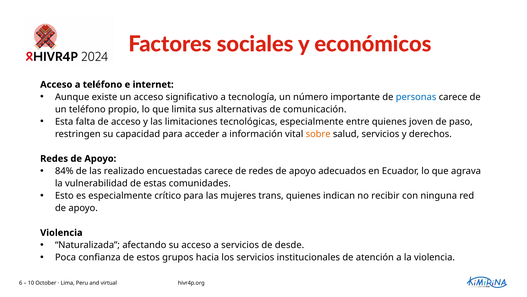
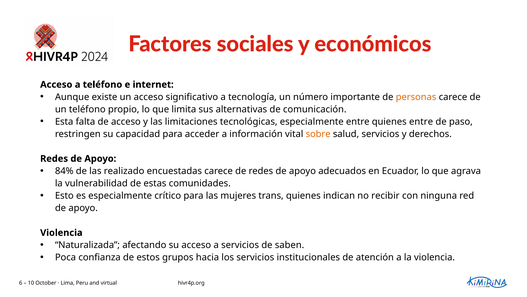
personas colour: blue -> orange (416, 97)
quienes joven: joven -> entre (421, 121)
desde: desde -> saben (290, 245)
